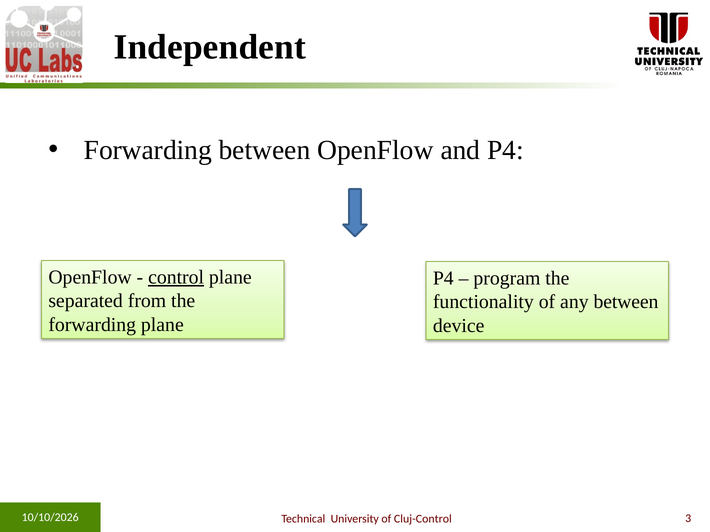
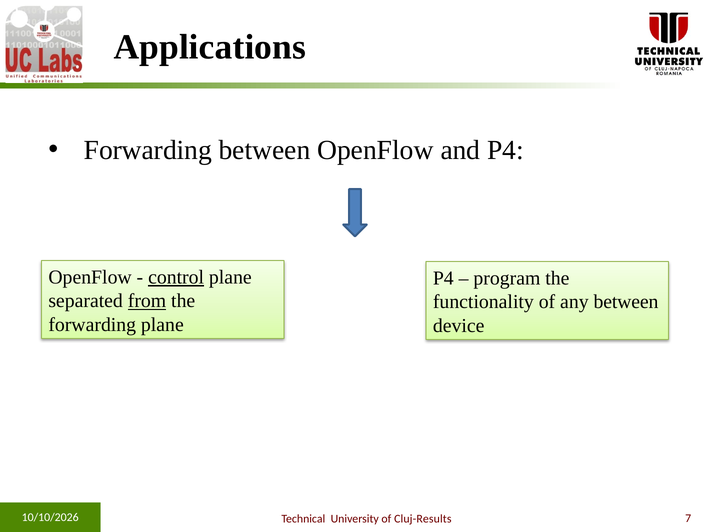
Independent: Independent -> Applications (210, 47)
from underline: none -> present (147, 301)
3: 3 -> 7 (688, 519)
Cluj-Control: Cluj-Control -> Cluj-Results (423, 519)
